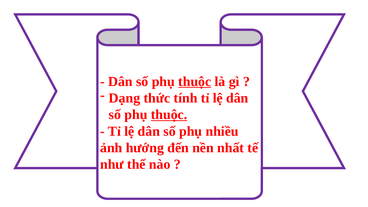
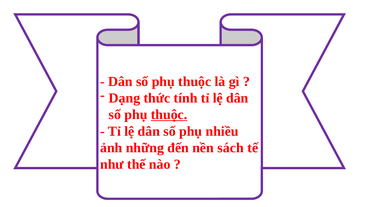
thuộc underline: present -> none (195, 82)
hướng: hướng -> những (145, 148)
nhất: nhất -> sách (231, 148)
